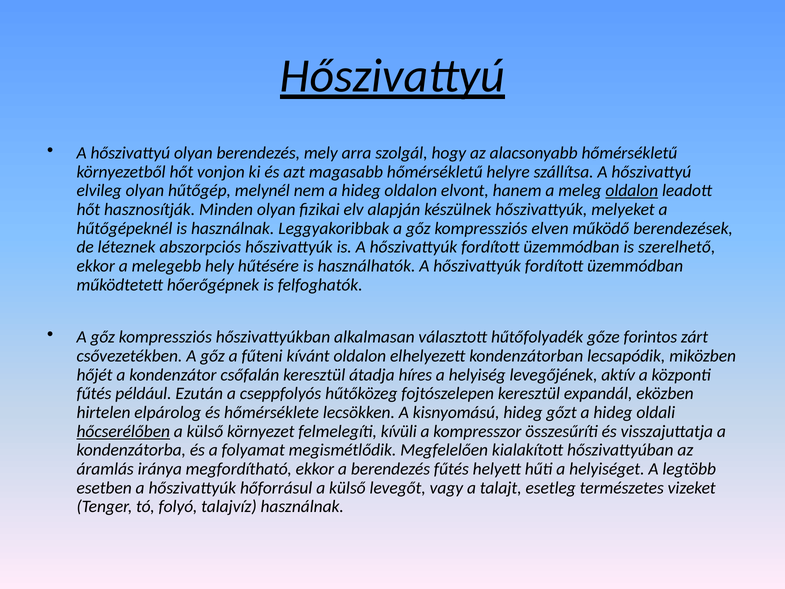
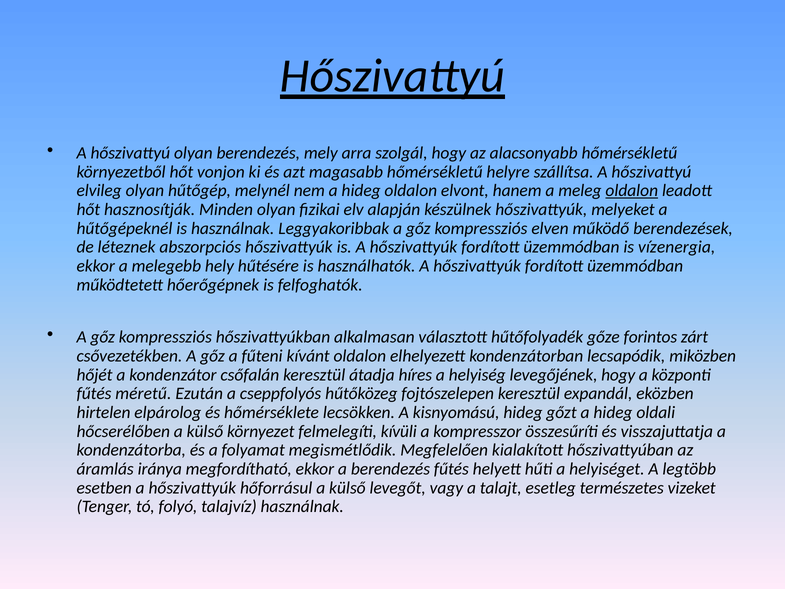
szerelhető: szerelhető -> vízenergia (677, 247)
levegőjének aktív: aktív -> hogy (618, 375)
például: például -> méretű (143, 393)
hőcserélőben underline: present -> none (123, 431)
